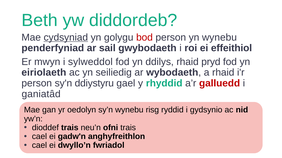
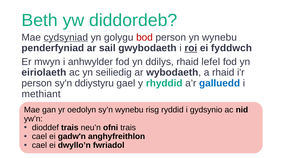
roi underline: none -> present (191, 48)
effeithiol: effeithiol -> fyddwch (231, 48)
sylweddol: sylweddol -> anhwylder (90, 62)
pryd: pryd -> lefel (211, 62)
galluedd colour: red -> blue (220, 84)
ganiatâd: ganiatâd -> methiant (41, 94)
